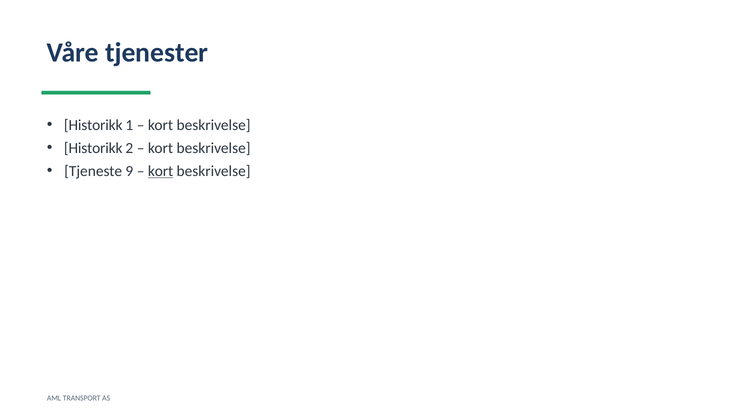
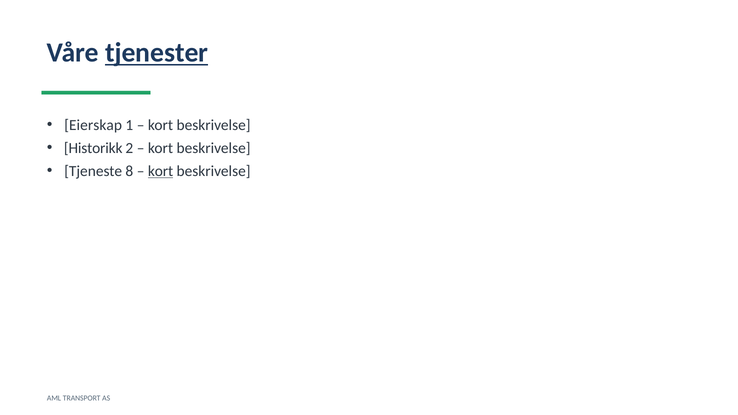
tjenester underline: none -> present (157, 53)
Historikk: Historikk -> Eierskap (93, 125)
9: 9 -> 8 (129, 171)
